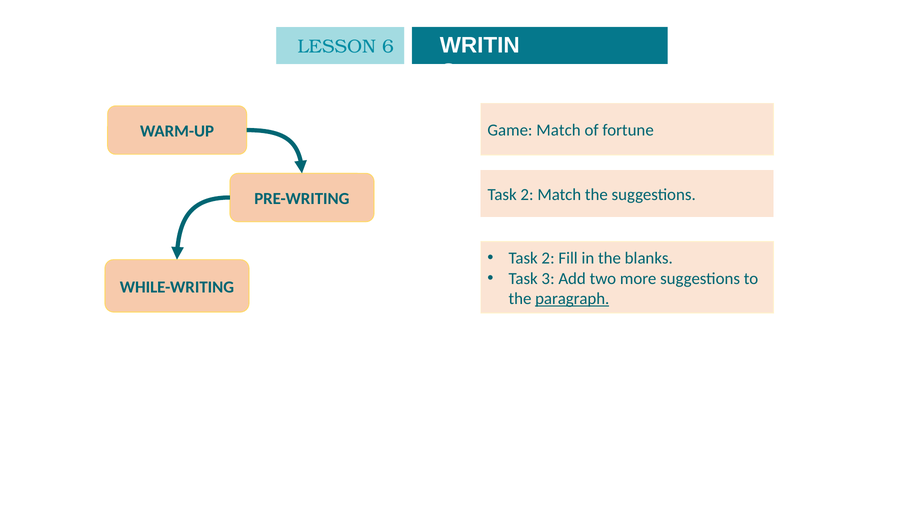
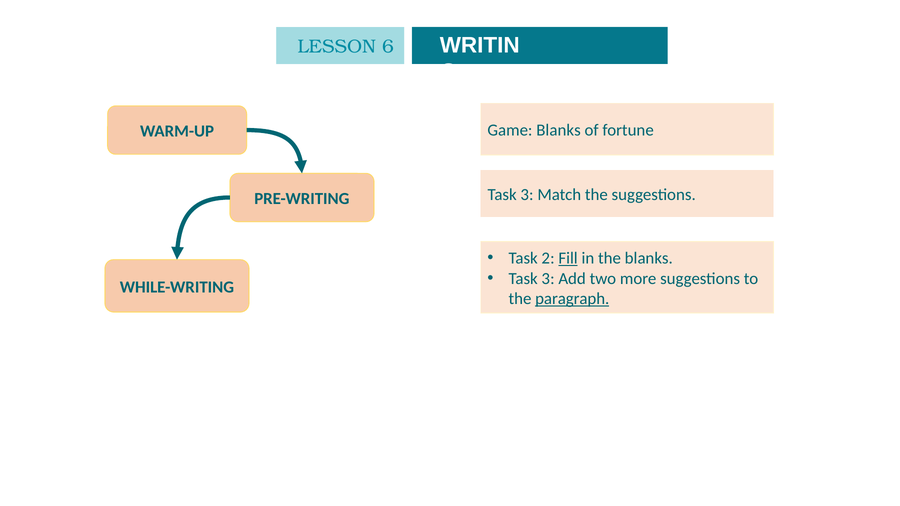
Game Match: Match -> Blanks (558, 130)
2: 2 -> 3 (527, 195)
Fill underline: none -> present (568, 258)
